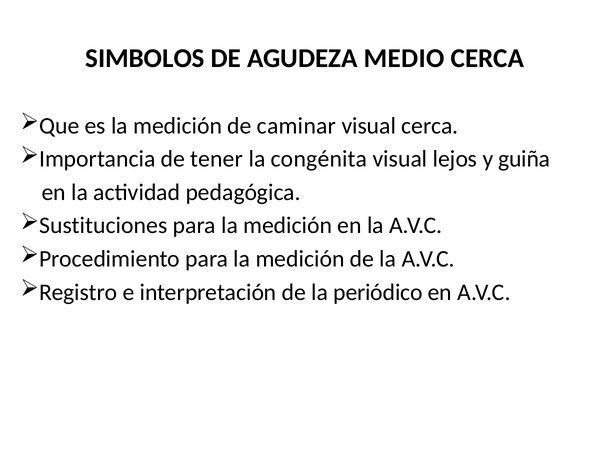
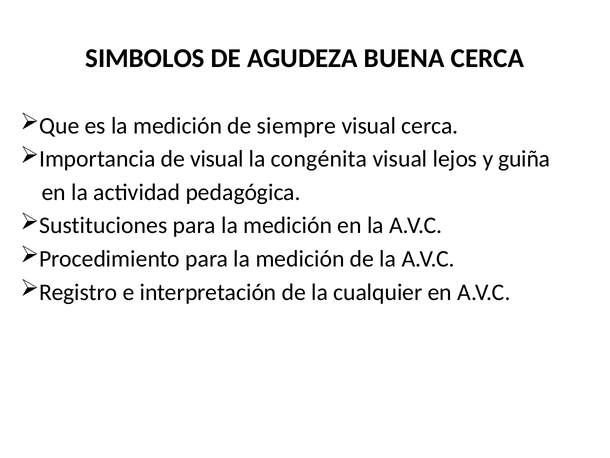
MEDIO: MEDIO -> BUENA (404, 58)
caminar: caminar -> siempre (297, 126)
de tener: tener -> visual (217, 159)
periódico: periódico -> cualquier (378, 292)
